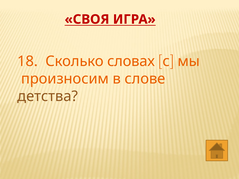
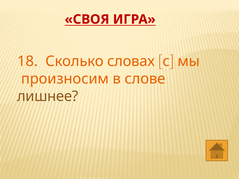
детства: детства -> лишнее (48, 96)
